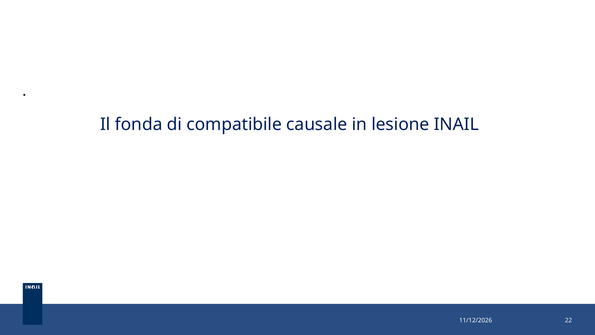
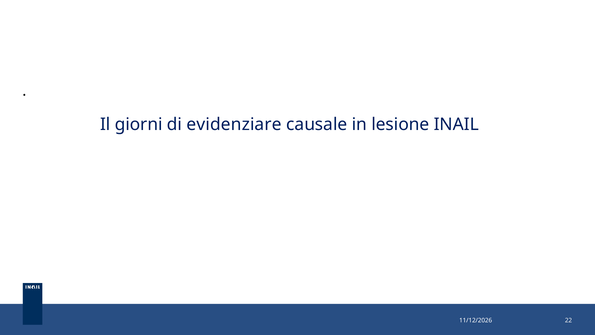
fonda: fonda -> giorni (139, 124)
compatibile: compatibile -> evidenziare (234, 124)
